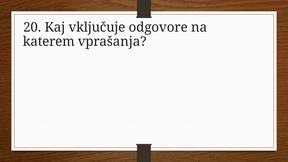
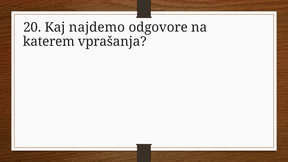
vključuje: vključuje -> najdemo (97, 27)
